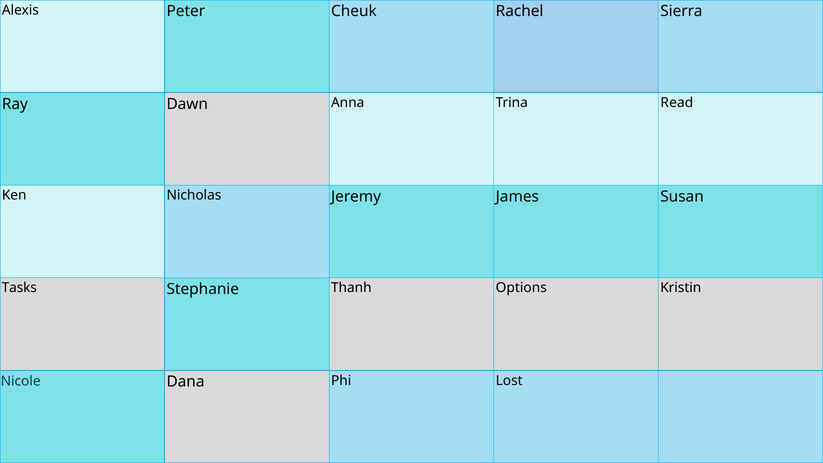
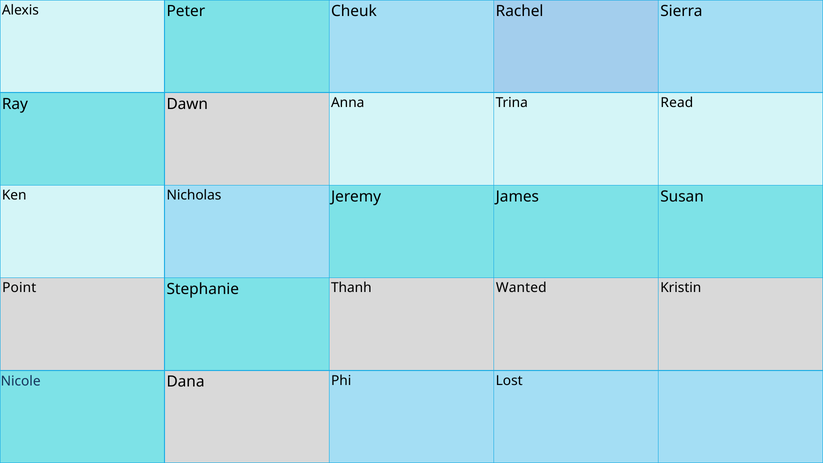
Tasks: Tasks -> Point (19, 288)
Options: Options -> Wanted (521, 288)
